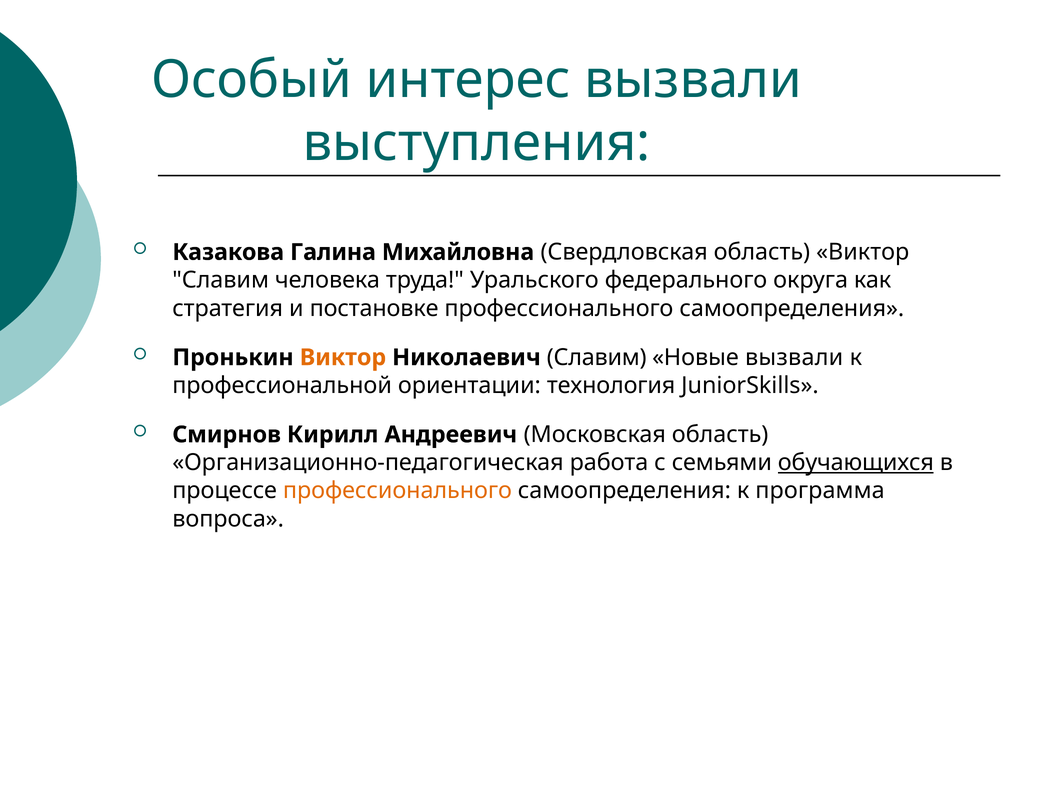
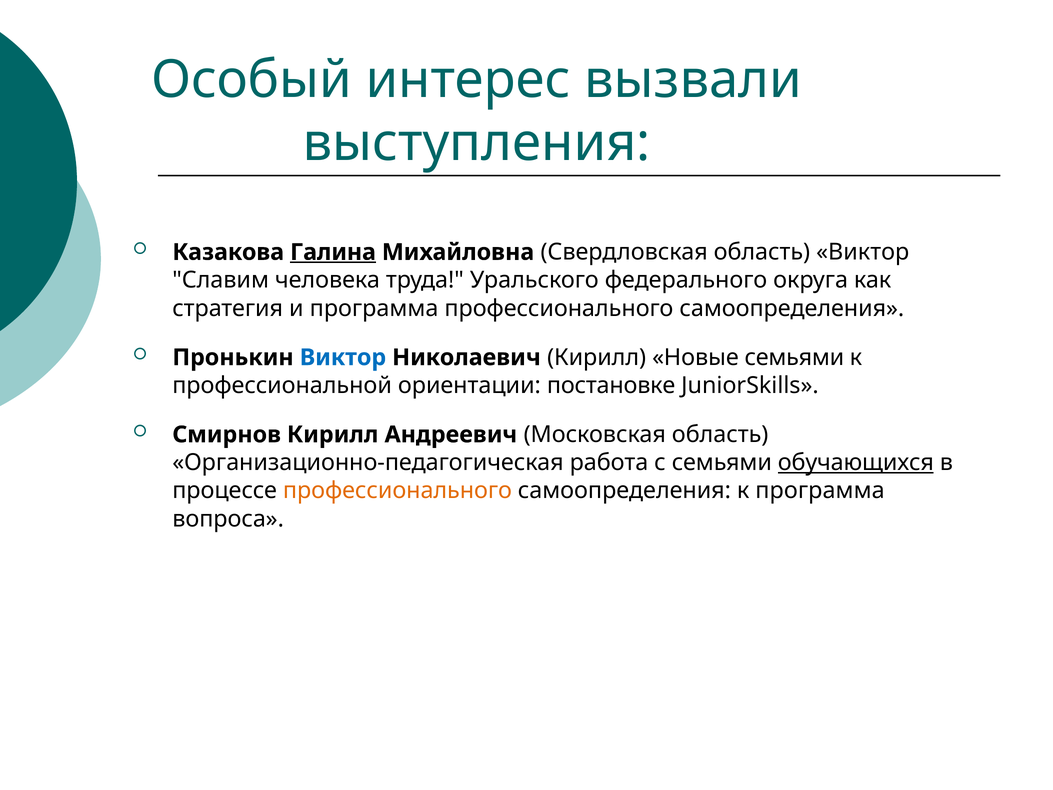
Галина underline: none -> present (333, 252)
и постановке: постановке -> программа (374, 308)
Виктор colour: orange -> blue (343, 357)
Николаевич Славим: Славим -> Кирилл (597, 357)
Новые вызвали: вызвали -> семьями (794, 357)
технология: технология -> постановке (611, 385)
